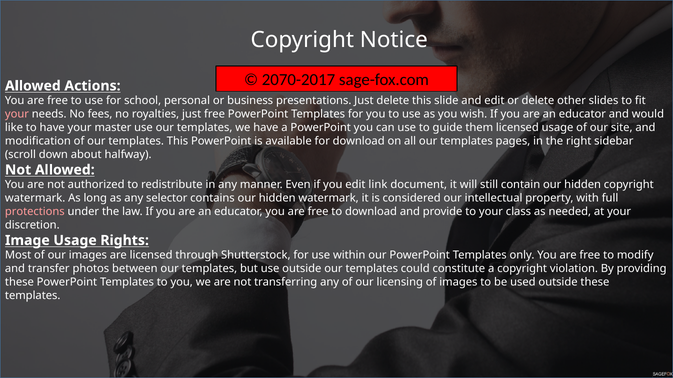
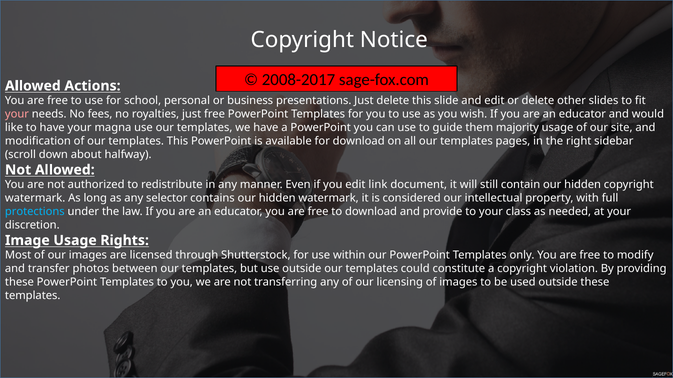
2070-2017: 2070-2017 -> 2008-2017 (299, 80)
master: master -> magna (113, 128)
them licensed: licensed -> majority (517, 128)
protections colour: pink -> light blue (35, 212)
